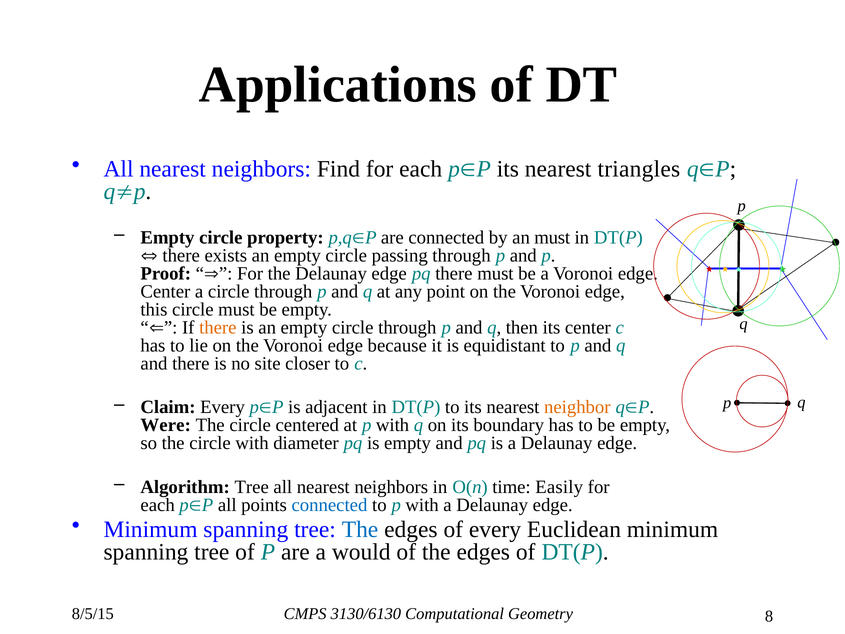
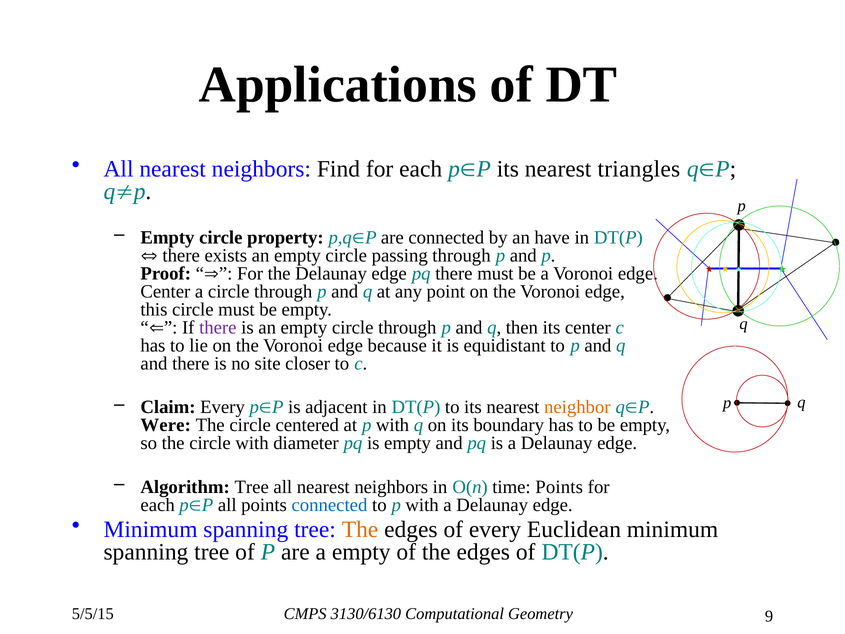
an must: must -> have (552, 237)
there colour: orange -> purple (218, 327)
time Easily: Easily -> Points (559, 487)
The colour: blue -> orange (360, 529)
a would: would -> empty (361, 552)
8/5/15: 8/5/15 -> 5/5/15 (93, 614)
8: 8 -> 9 (769, 616)
